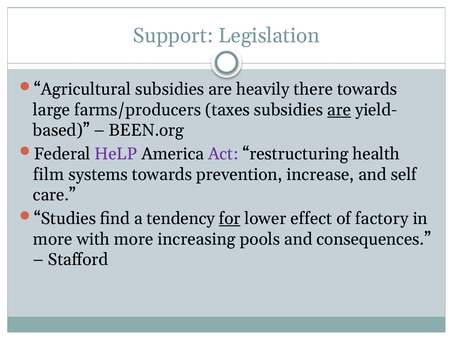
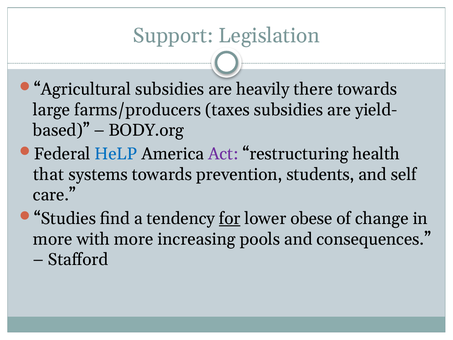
are underline: present -> none (339, 110)
BEEN.org: BEEN.org -> BODY.org (146, 130)
HeLP colour: purple -> blue (116, 154)
film: film -> that (49, 174)
increase: increase -> students (320, 174)
effect: effect -> obese (311, 219)
factory: factory -> change (382, 219)
